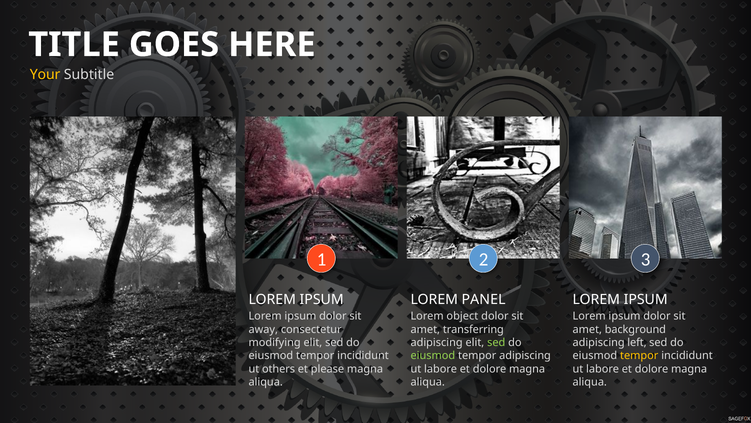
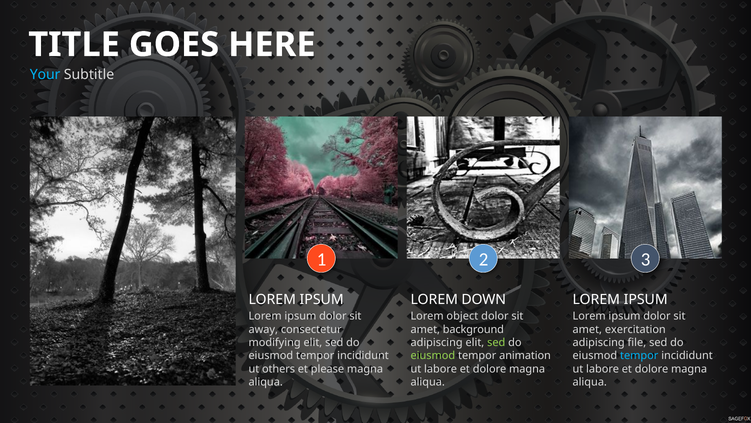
Your colour: yellow -> light blue (45, 75)
PANEL: PANEL -> DOWN (484, 299)
transferring: transferring -> background (473, 329)
background: background -> exercitation (635, 329)
left: left -> file (637, 342)
tempor adipiscing: adipiscing -> animation (525, 355)
tempor colour: yellow -> light blue (639, 355)
